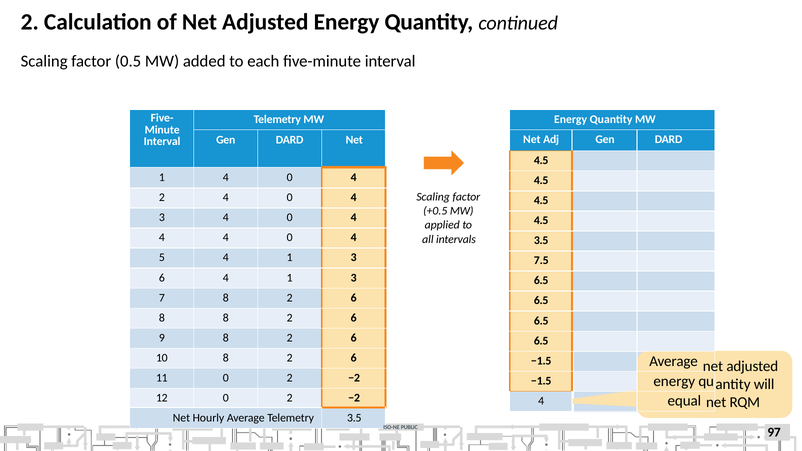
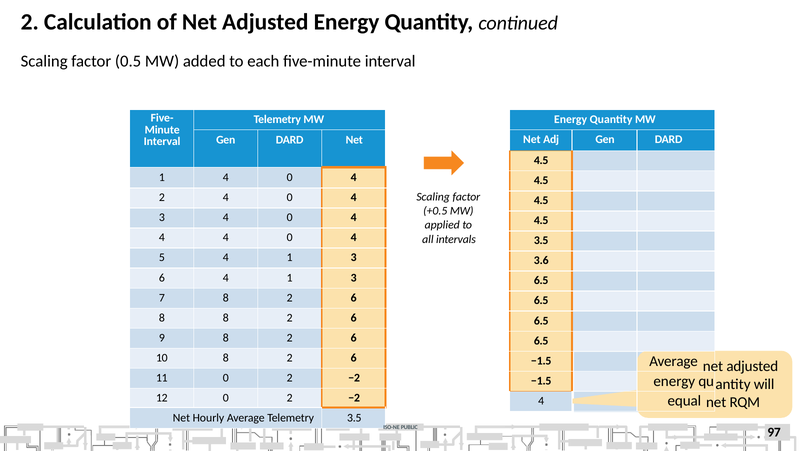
7.5: 7.5 -> 3.6 (541, 261)
